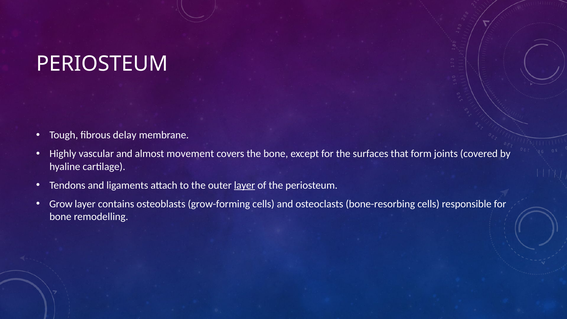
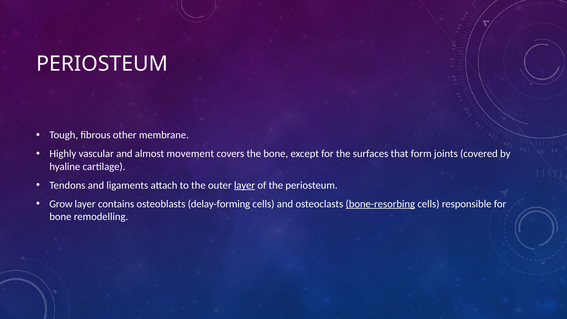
delay: delay -> other (125, 135)
grow-forming: grow-forming -> delay-forming (219, 204)
bone-resorbing underline: none -> present (380, 204)
